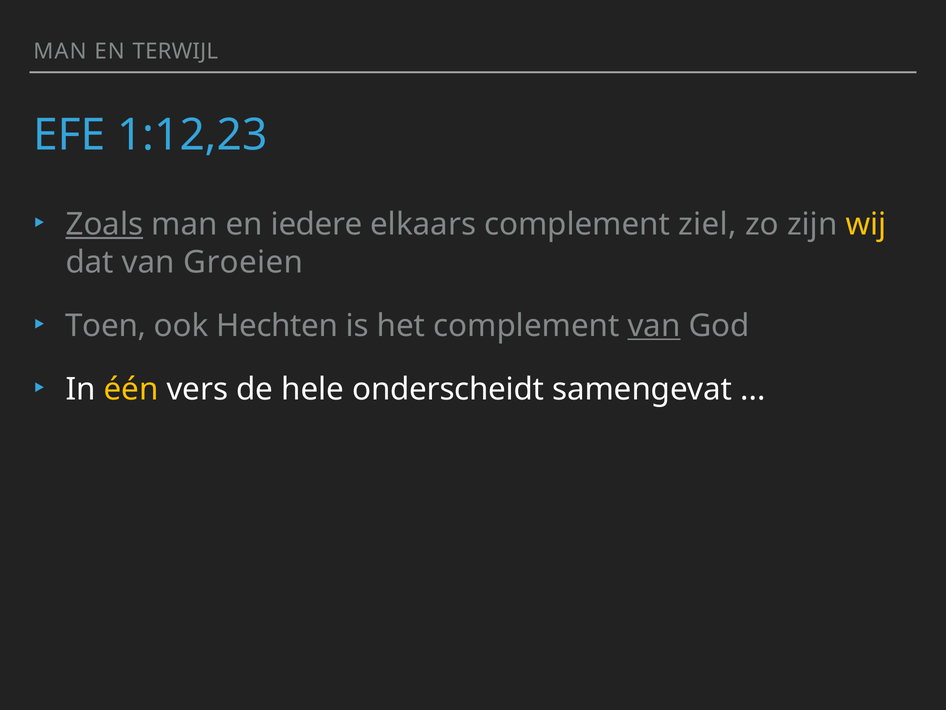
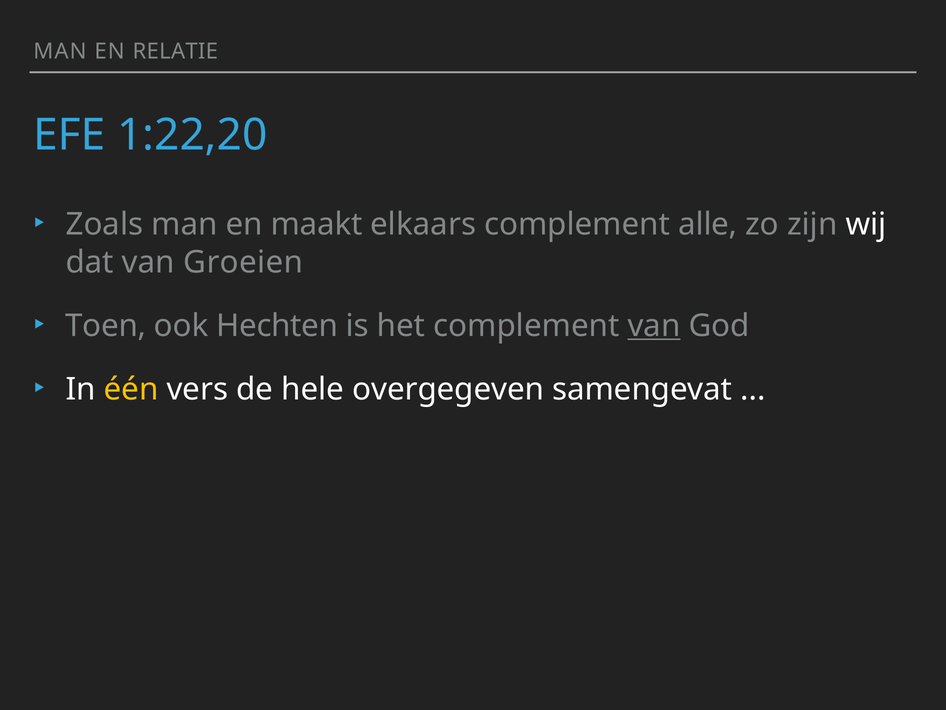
TERWIJL: TERWIJL -> RELATIE (175, 51)
1:12,23: 1:12,23 -> 1:22,20 (192, 135)
Zoals underline: present -> none (104, 224)
iedere: iedere -> maakt (317, 224)
ziel: ziel -> alle (708, 224)
wij colour: yellow -> white (866, 224)
onderscheidt: onderscheidt -> overgegeven (448, 389)
